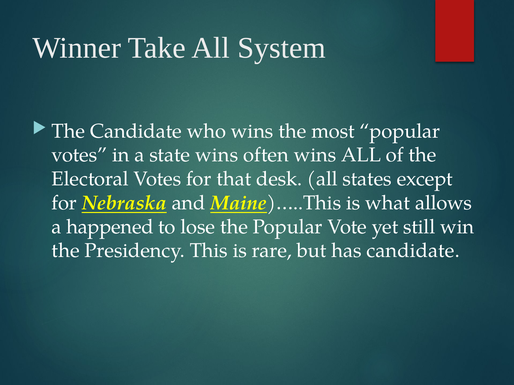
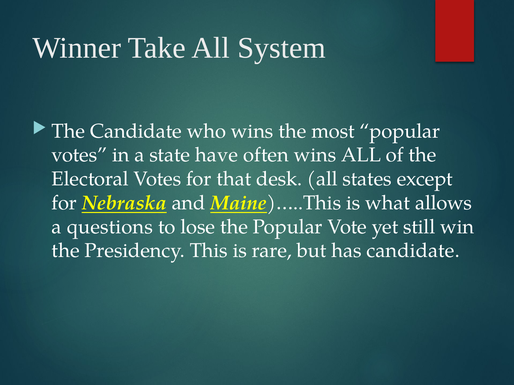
state wins: wins -> have (217, 155)
happened: happened -> questions (110, 227)
